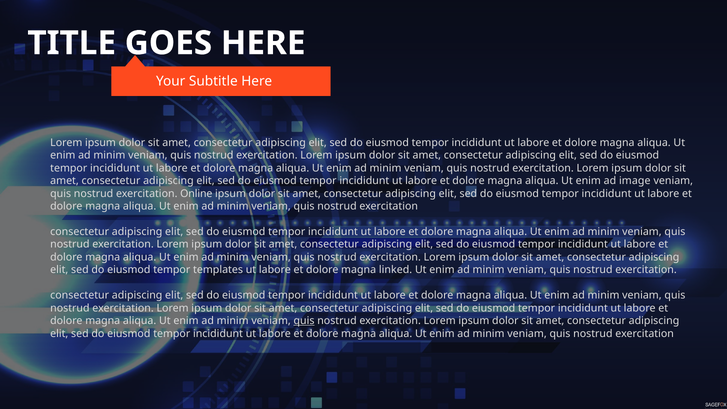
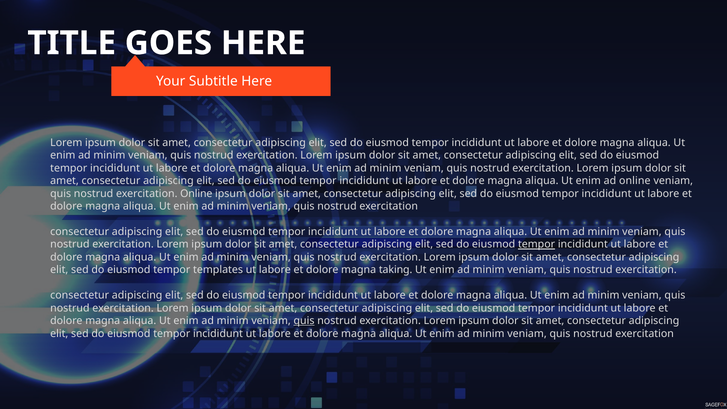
ad image: image -> online (635, 181)
tempor underline: none -> present (537, 244)
linked: linked -> taking (396, 270)
